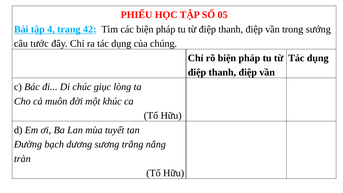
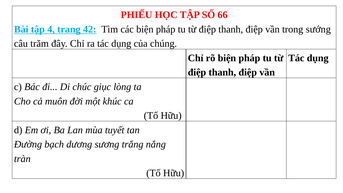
05: 05 -> 66 (223, 15)
tước: tước -> trăm (40, 44)
